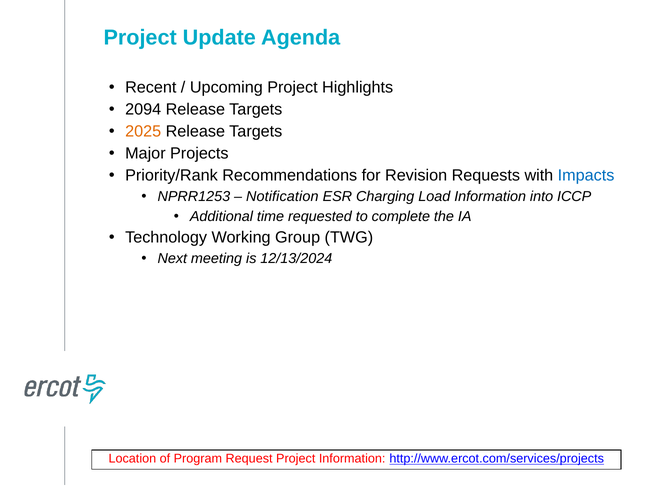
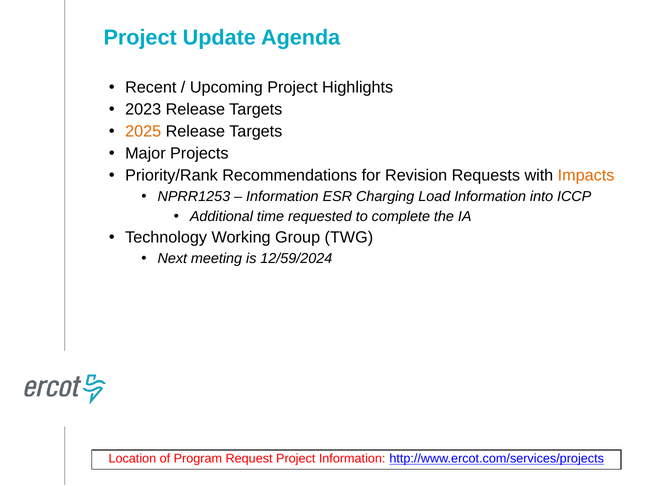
2094: 2094 -> 2023 (143, 109)
Impacts colour: blue -> orange (586, 175)
Notification: Notification -> Information (282, 196)
12/13/2024: 12/13/2024 -> 12/59/2024 (296, 258)
